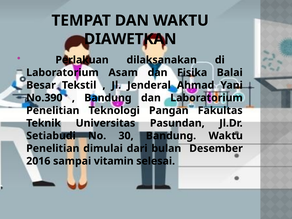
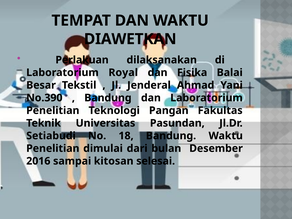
Asam: Asam -> Royal (123, 73)
30: 30 -> 18 (126, 136)
vitamin: vitamin -> kitosan (114, 161)
